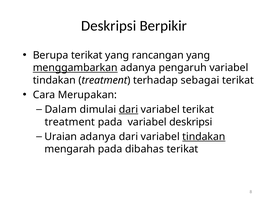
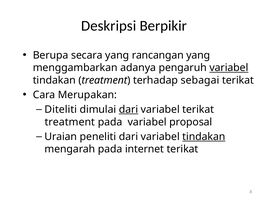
Berupa terikat: terikat -> secara (87, 55)
menggambarkan underline: present -> none (75, 68)
variabel underline: none -> present (229, 68)
Dalam: Dalam -> Diteliti (61, 109)
variabel deskripsi: deskripsi -> proposal (191, 122)
Uraian adanya: adanya -> peneliti (98, 137)
dibahas: dibahas -> internet (144, 149)
